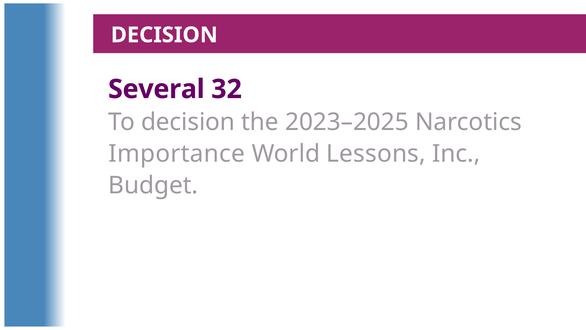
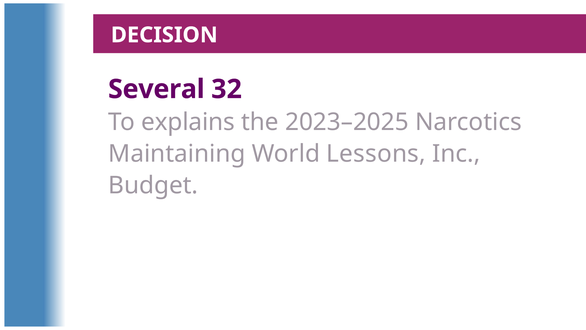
To decision: decision -> explains (188, 122)
Importance: Importance -> Maintaining (177, 154)
